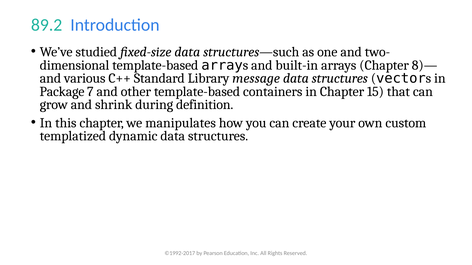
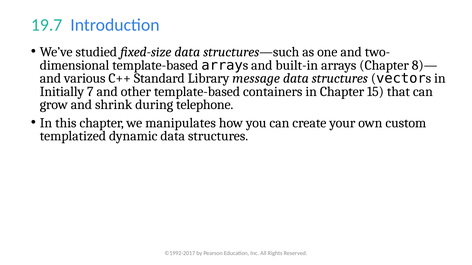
89.2: 89.2 -> 19.7 (47, 25)
Package: Package -> Initially (62, 92)
definition: definition -> telephone (205, 105)
